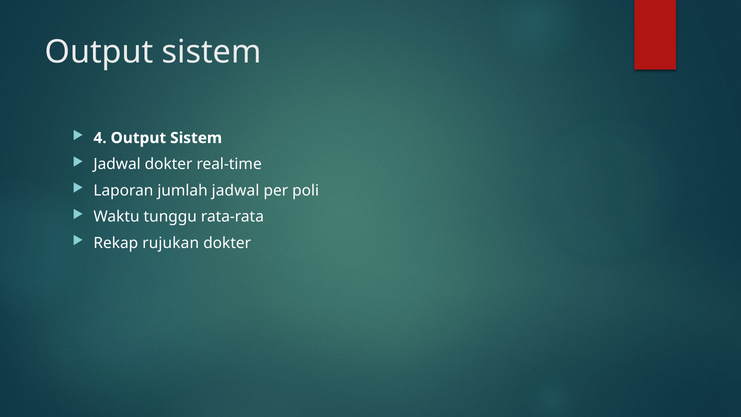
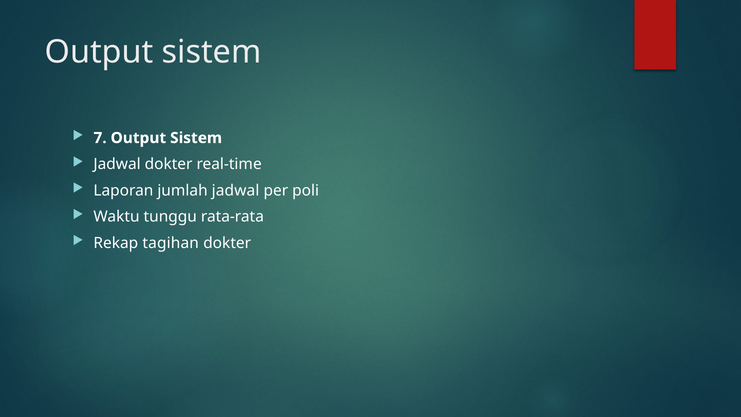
4: 4 -> 7 (100, 138)
rujukan: rujukan -> tagihan (171, 243)
